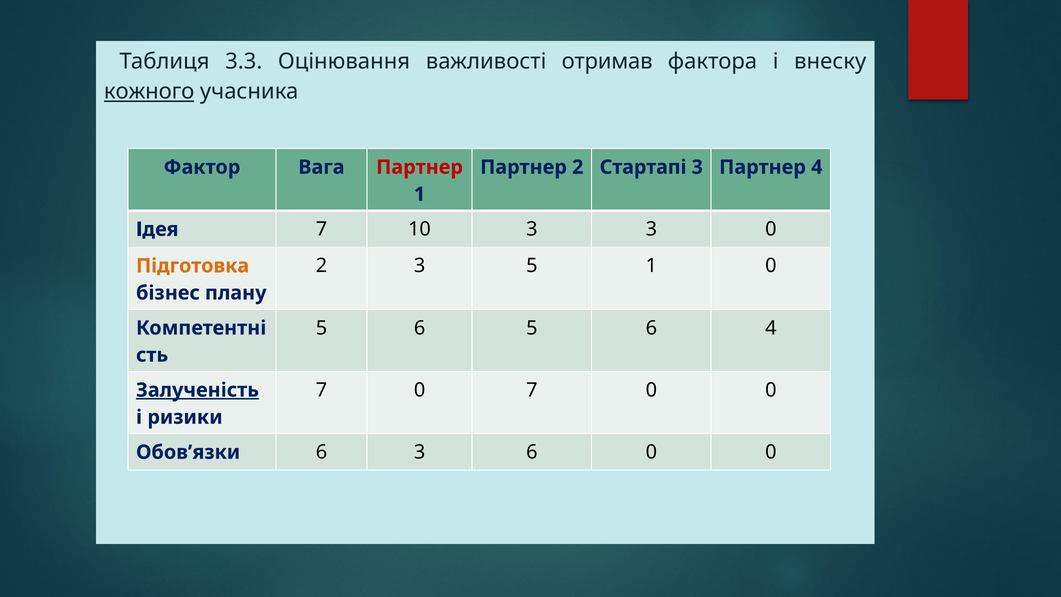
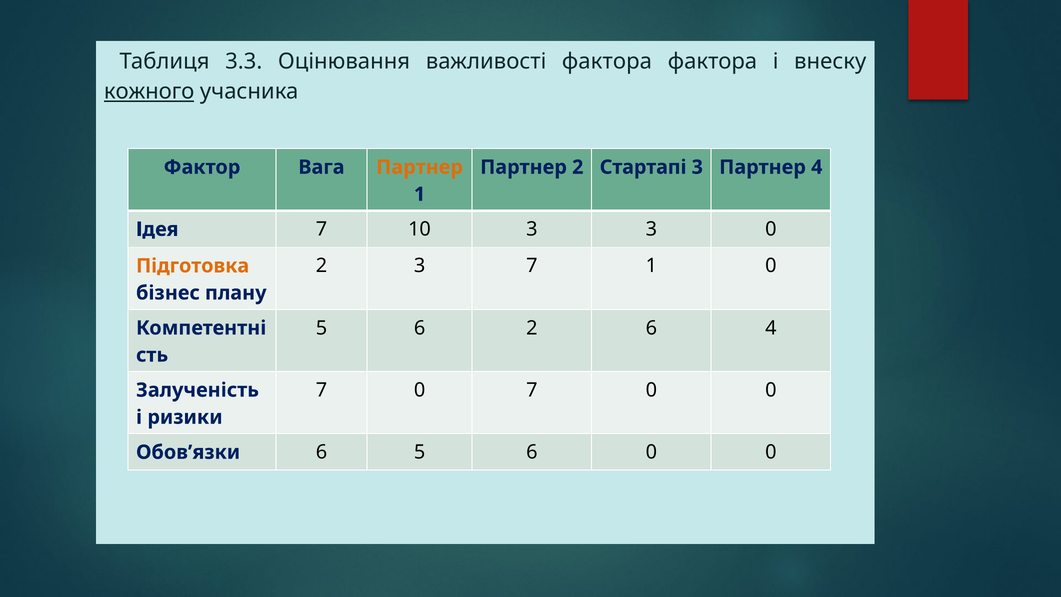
важливості отримав: отримав -> фактора (607, 61)
Партнер colour: red -> orange (420, 167)
3 5: 5 -> 7 (532, 266)
6 5: 5 -> 2 (532, 328)
Залученість underline: present -> none (198, 390)
6 3: 3 -> 5 (420, 452)
